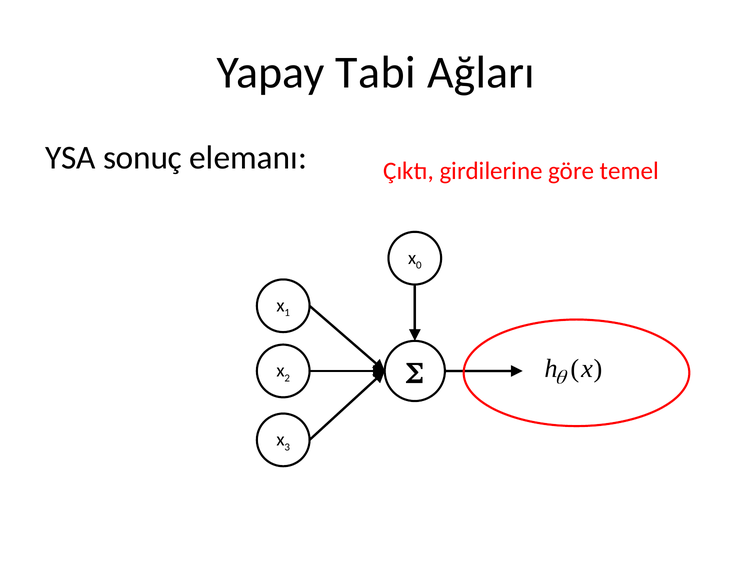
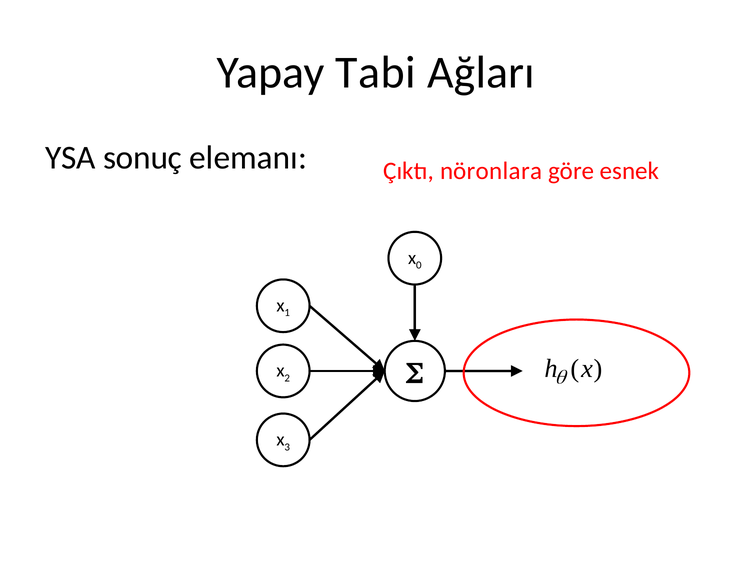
girdilerine: girdilerine -> nöronlara (491, 171)
temel: temel -> esnek (629, 171)
